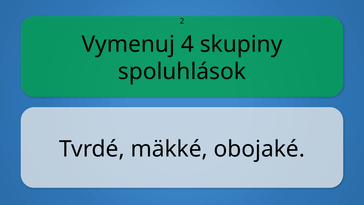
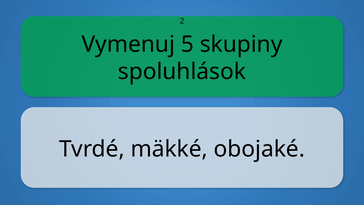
4: 4 -> 5 (187, 44)
